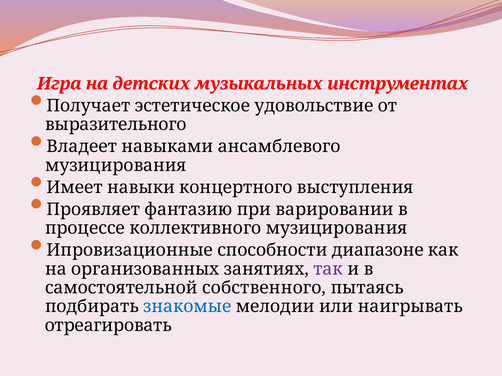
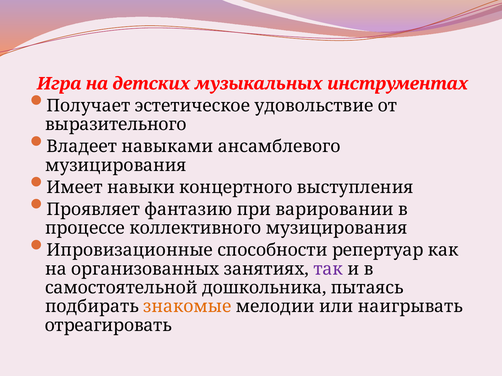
диапазоне: диапазоне -> репертуар (378, 251)
собственного: собственного -> дошкольника (264, 288)
знакомые colour: blue -> orange (187, 307)
